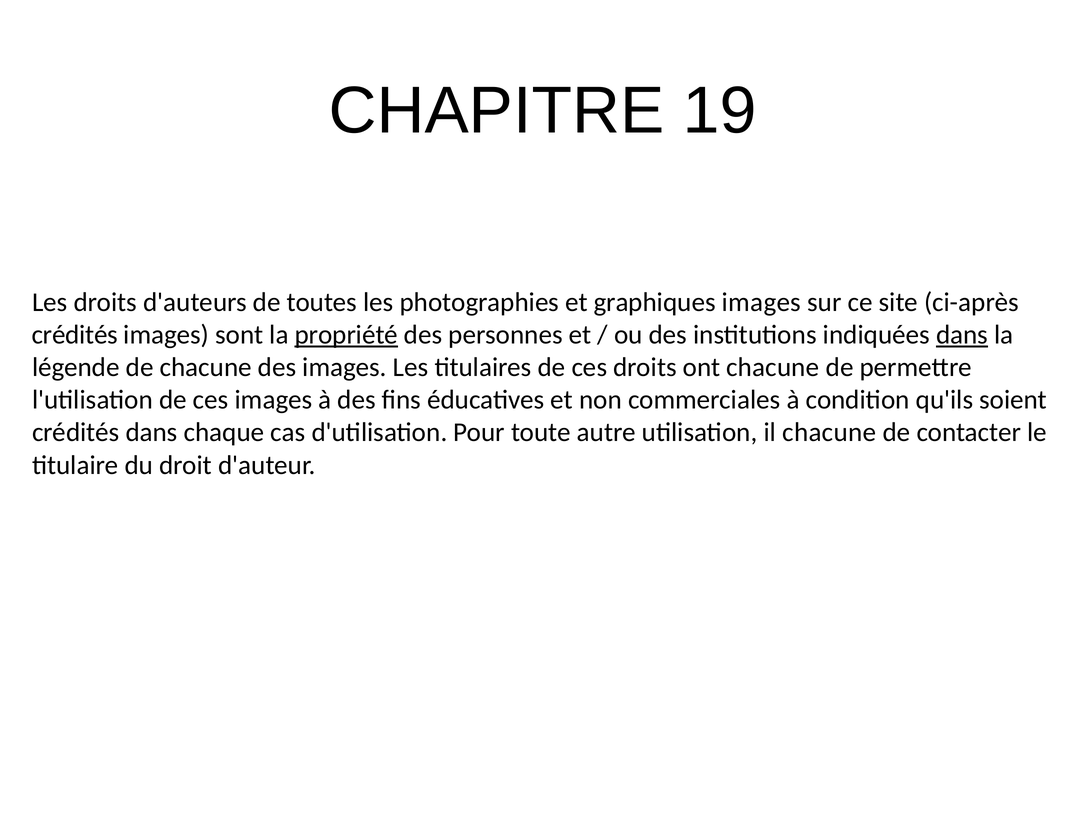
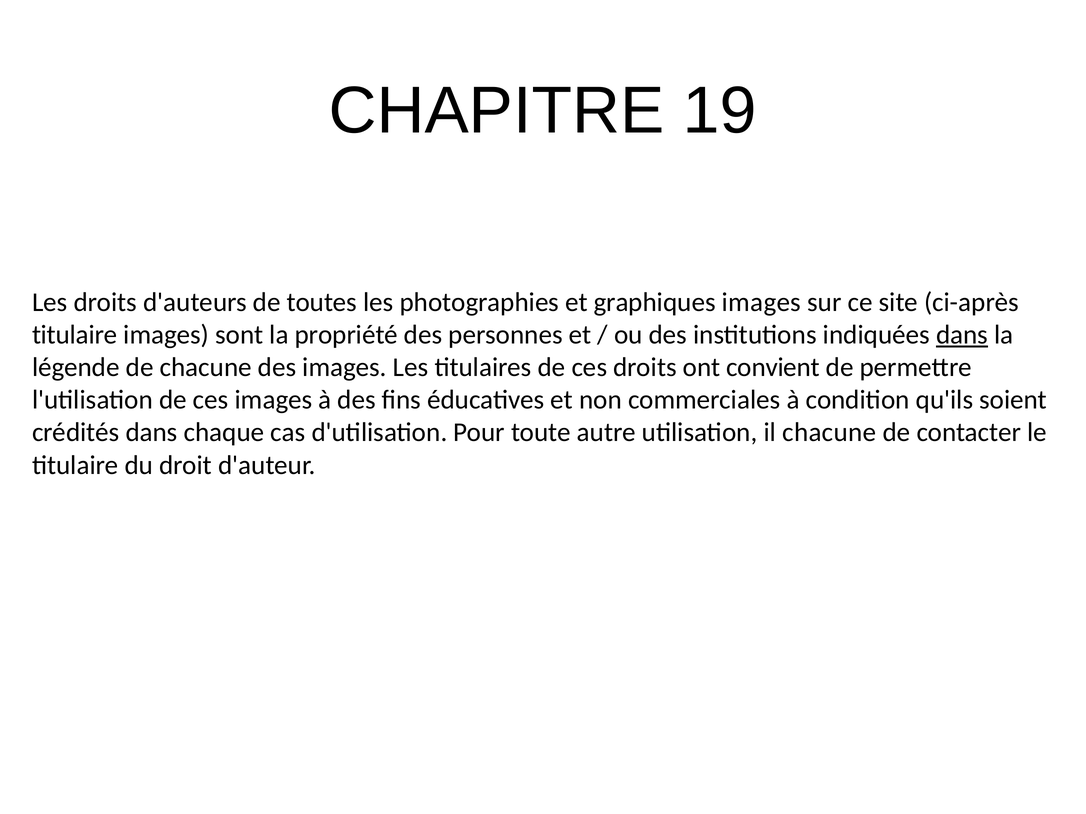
crédités: crédités -> titulaire (75, 335)
propriété underline: present -> none (346, 335)
ont chacune: chacune -> convient (773, 368)
